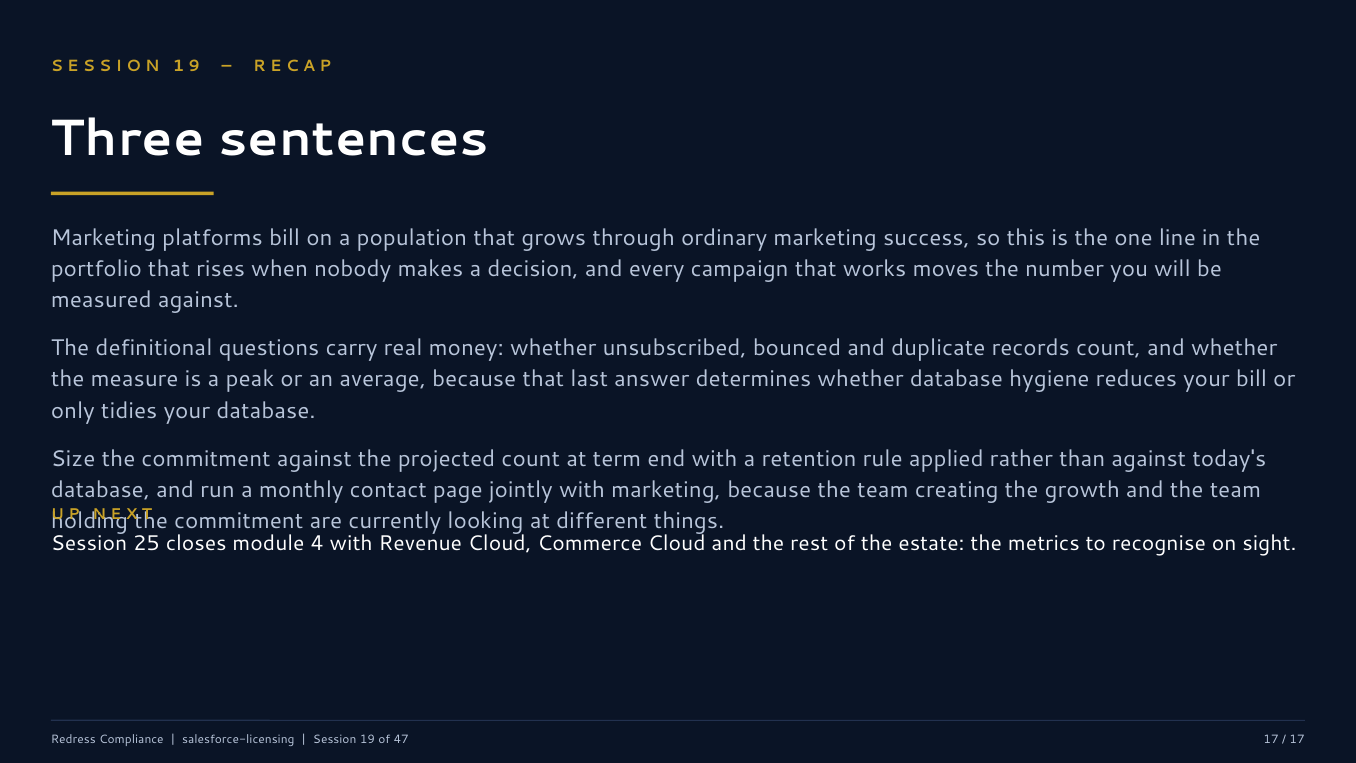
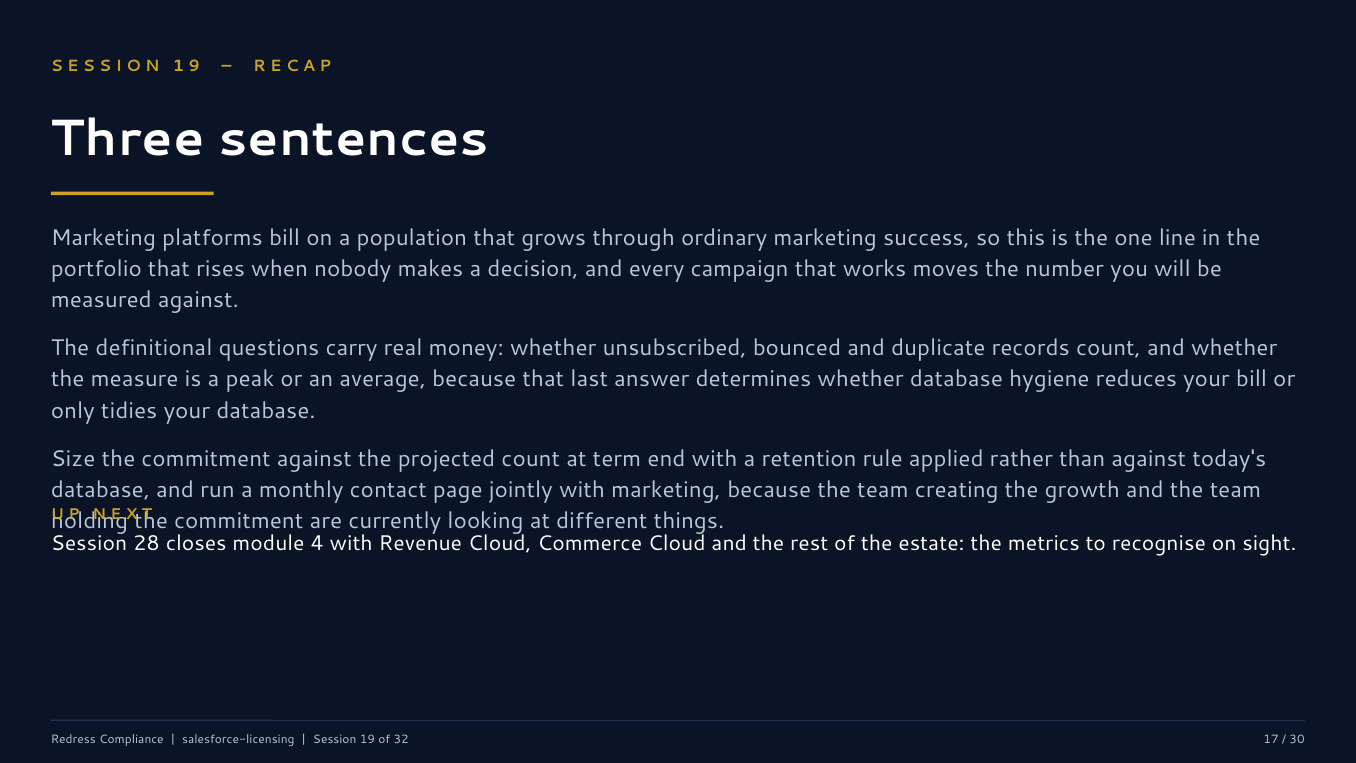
25: 25 -> 28 (146, 543)
47: 47 -> 32 (401, 739)
17: 17 -> 30 (1297, 739)
